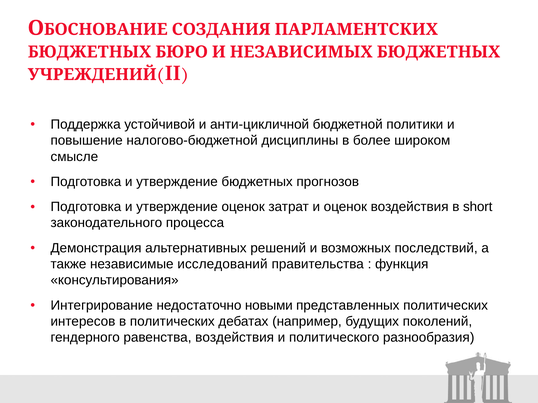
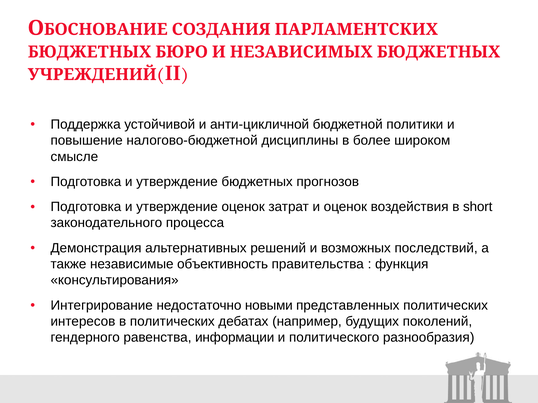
исследований: исследований -> объективность (223, 264)
равенства воздействия: воздействия -> информации (235, 338)
